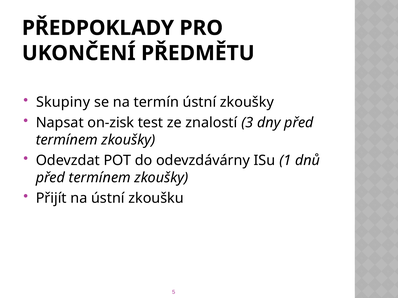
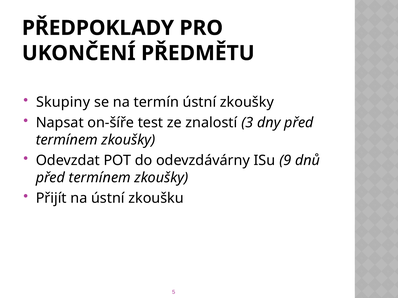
on-zisk: on-zisk -> on-šíře (111, 123)
1: 1 -> 9 (285, 161)
